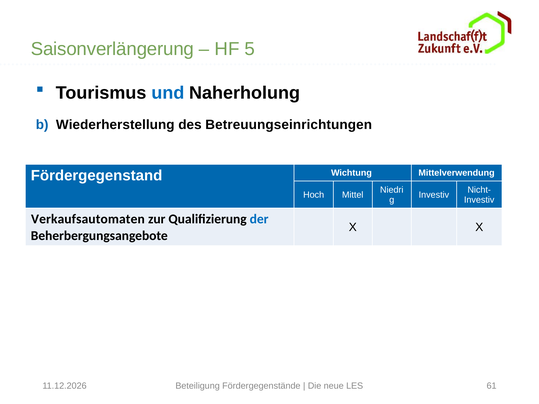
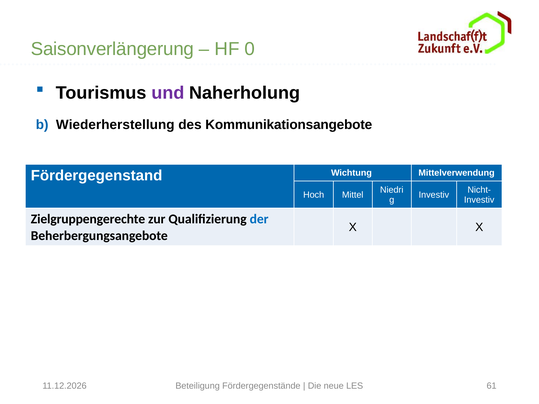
5: 5 -> 0 (250, 49)
und colour: blue -> purple (168, 93)
Betreuungseinrichtungen: Betreuungseinrichtungen -> Kommunikationsangebote (289, 125)
Verkaufsautomaten: Verkaufsautomaten -> Zielgruppengerechte (88, 219)
